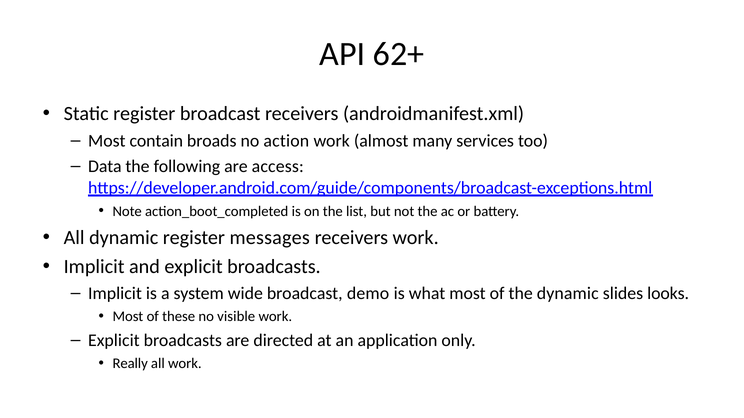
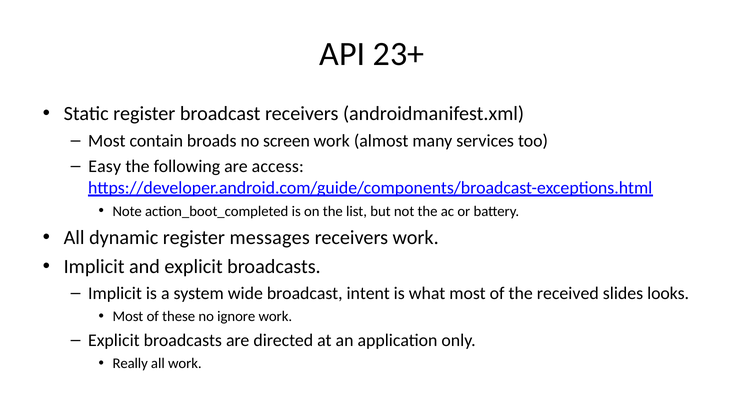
62+: 62+ -> 23+ (399, 54)
action: action -> screen (287, 141)
Data: Data -> Easy (105, 167)
demo: demo -> intent (368, 294)
the dynamic: dynamic -> received (568, 294)
visible: visible -> ignore (236, 317)
